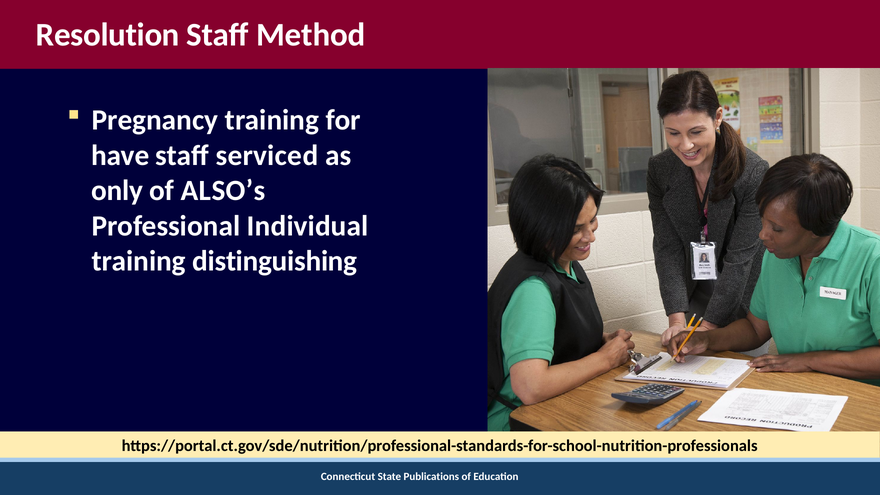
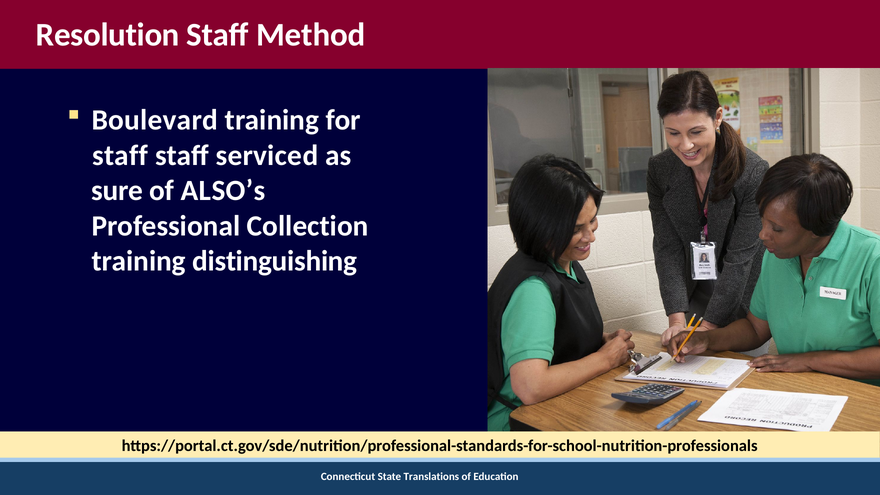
Pregnancy: Pregnancy -> Boulevard (155, 120)
have: have -> staff (120, 155)
only: only -> sure (117, 191)
Individual: Individual -> Collection (308, 226)
Publications: Publications -> Translations (431, 477)
